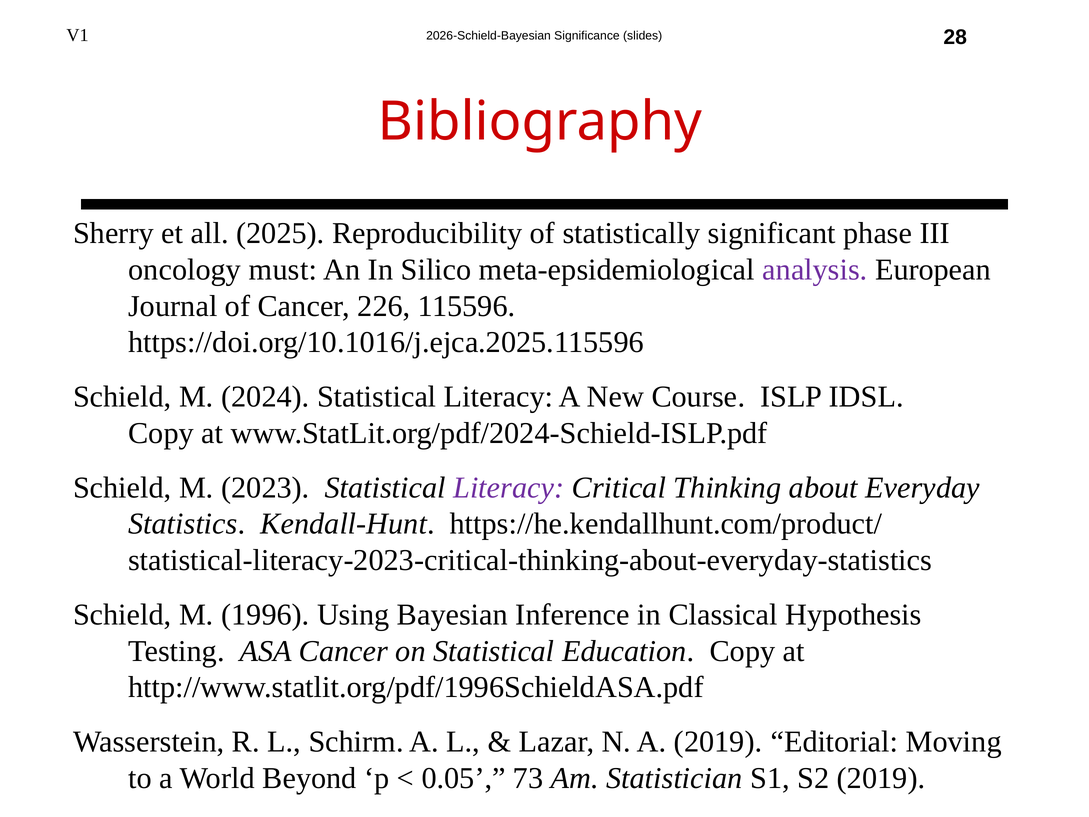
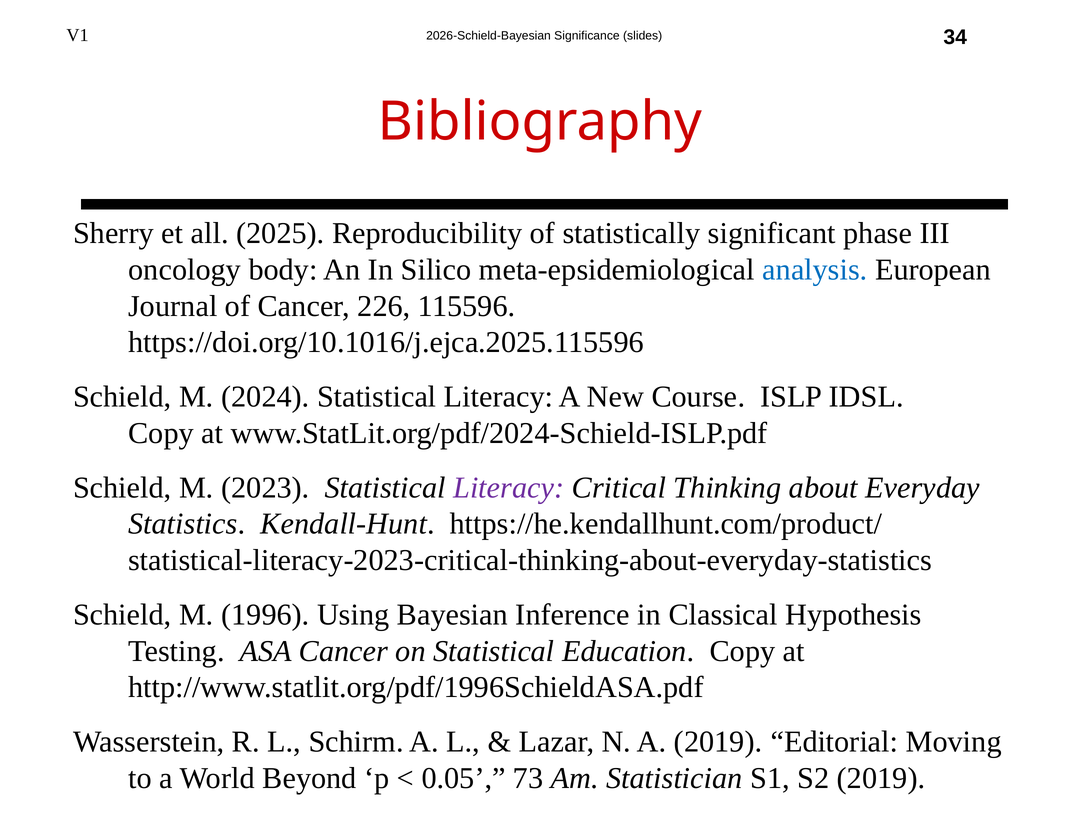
28: 28 -> 34 (955, 37)
must: must -> body (283, 270)
analysis colour: purple -> blue (815, 270)
